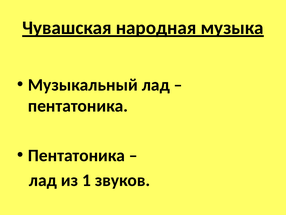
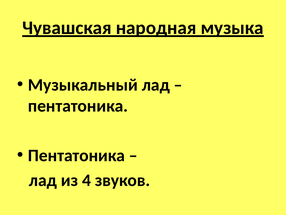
1: 1 -> 4 (86, 180)
